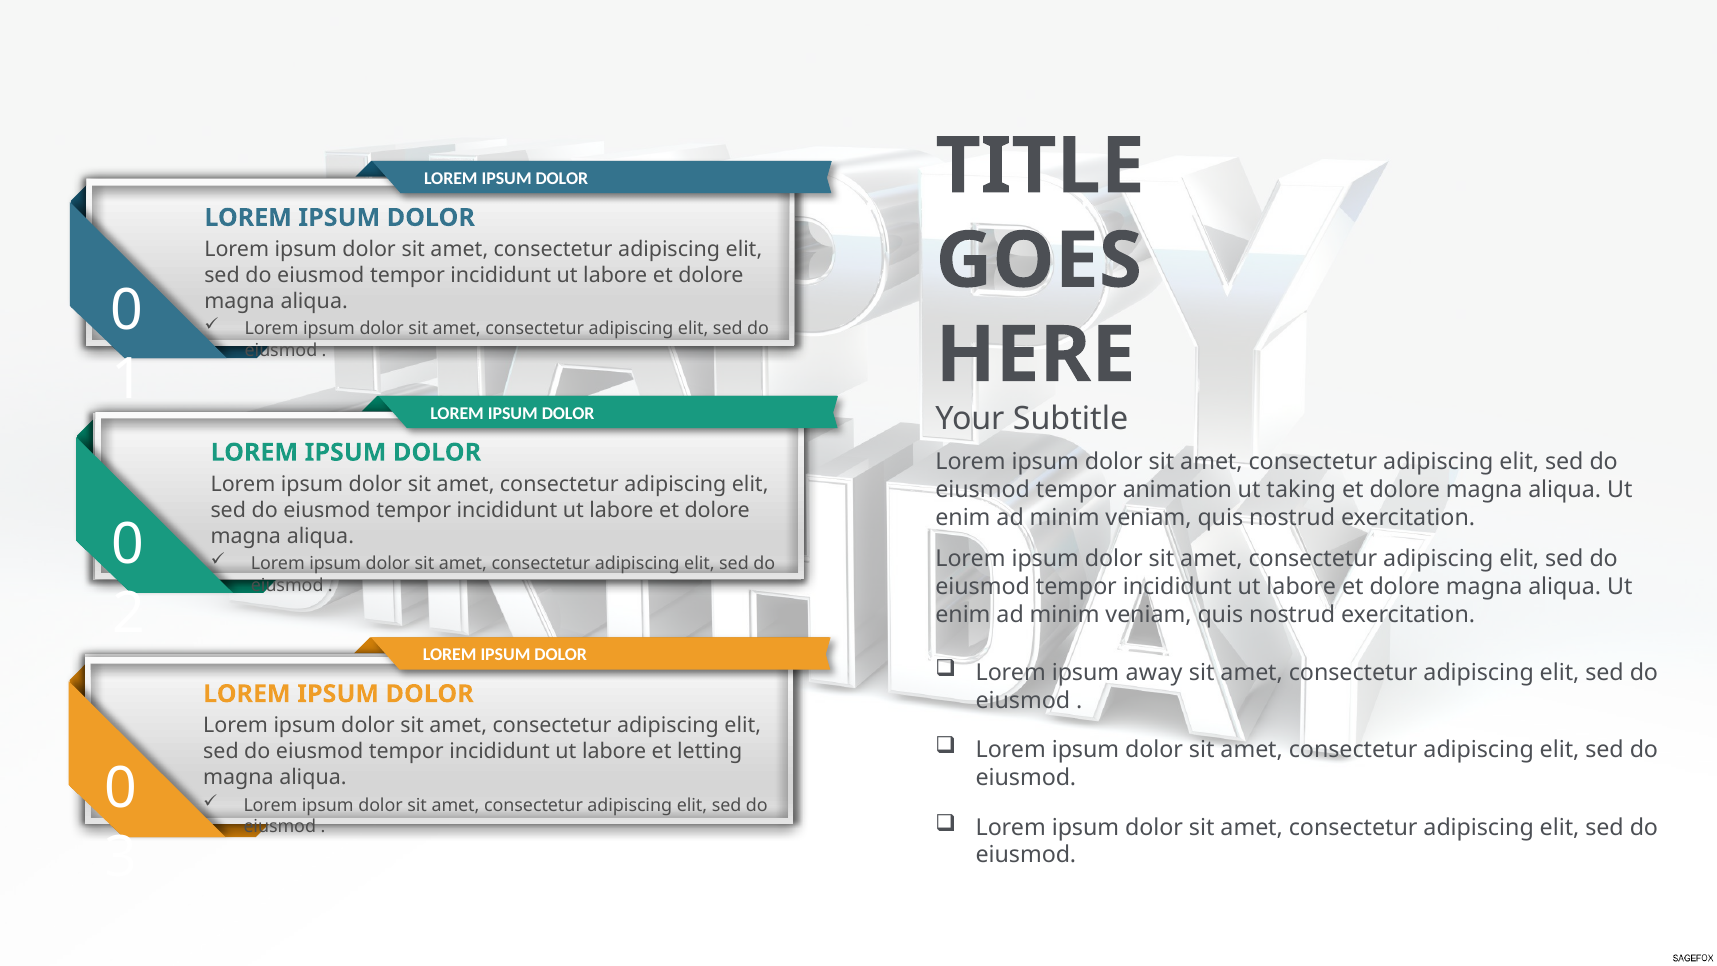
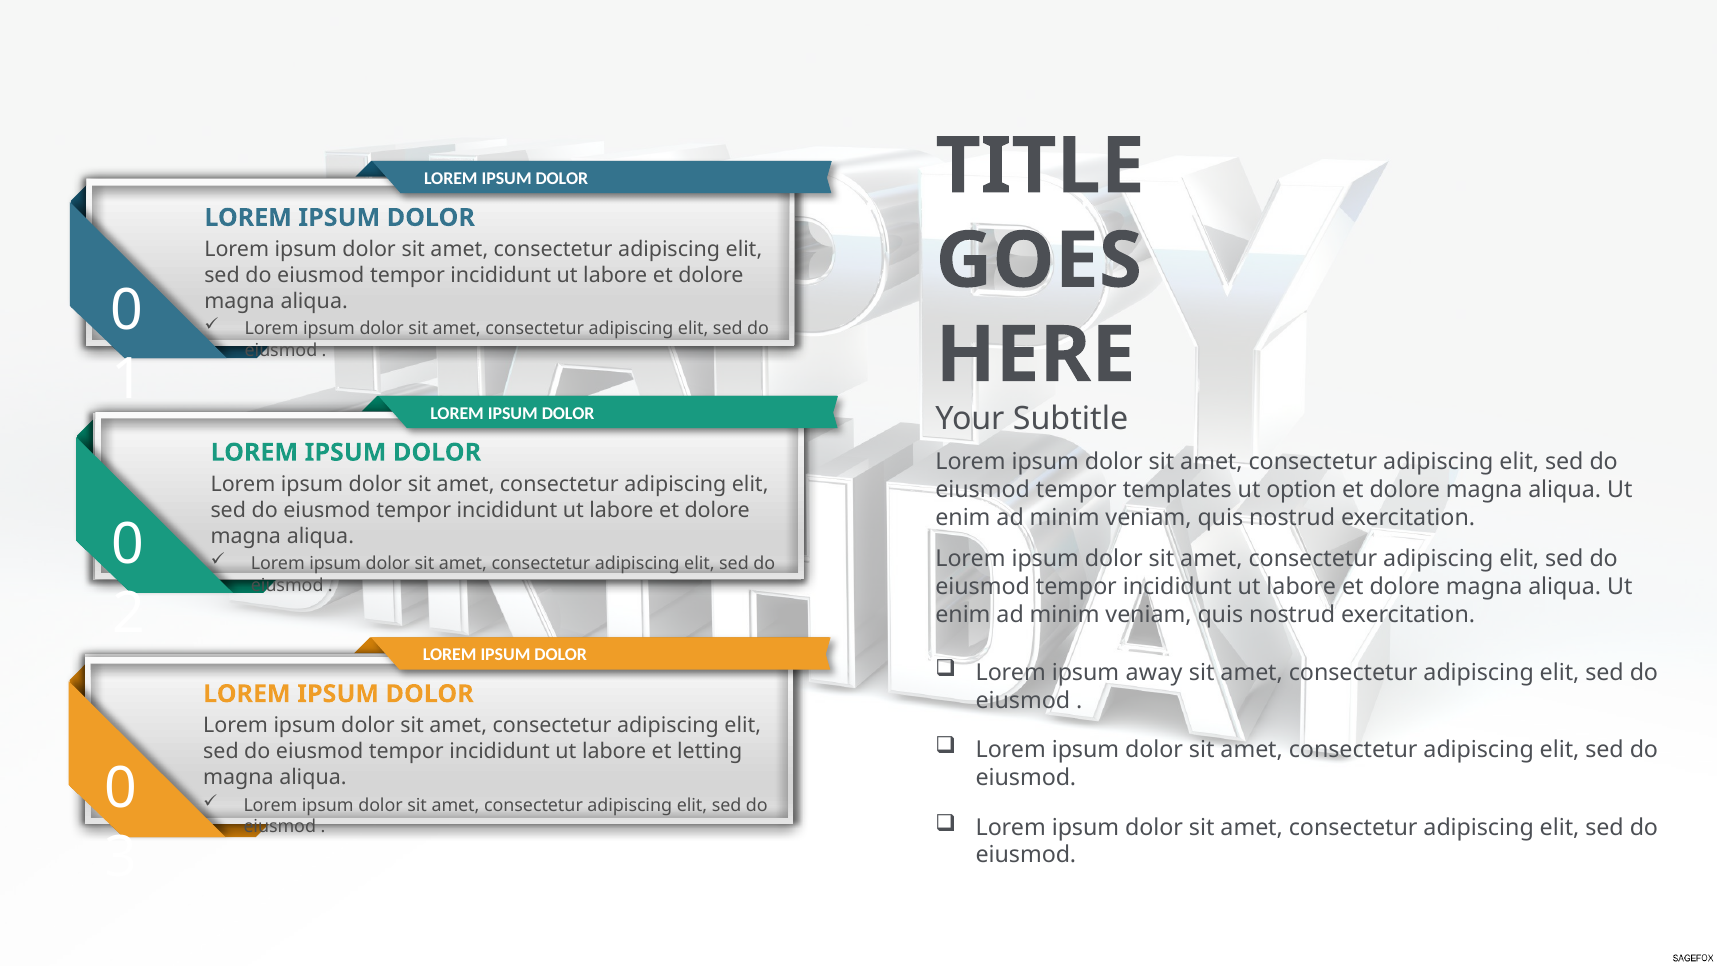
animation: animation -> templates (1177, 490)
taking: taking -> option (1301, 490)
